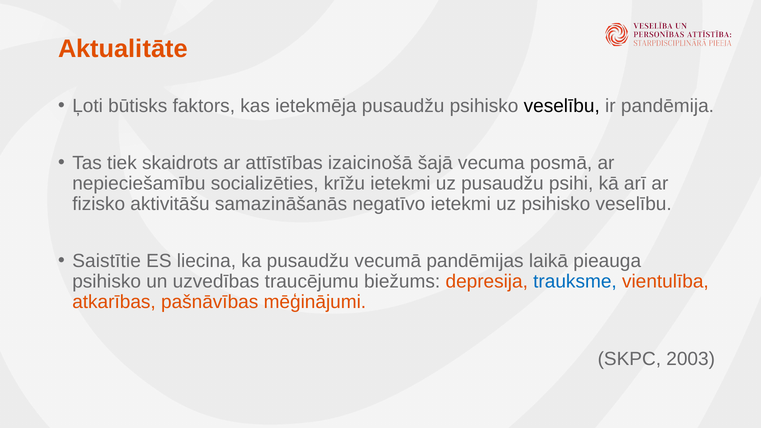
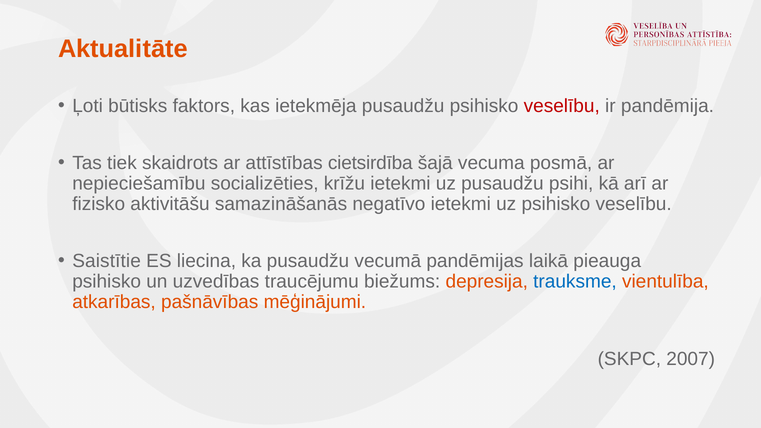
veselību colour: black -> red (562, 106)
izaicinošā: izaicinošā -> cietsirdība (370, 163)
2003: 2003 -> 2007 (691, 359)
